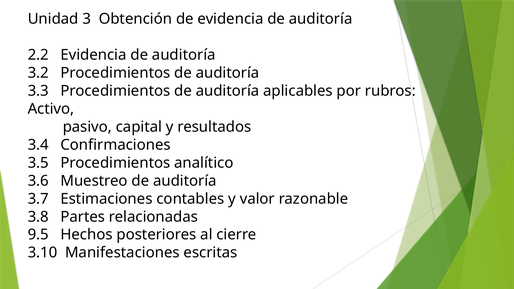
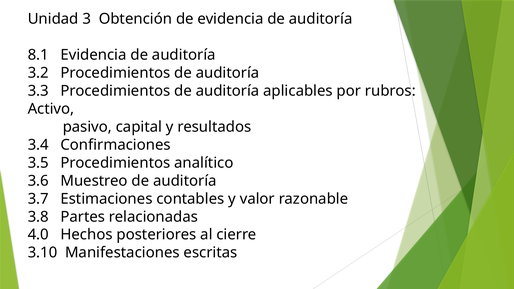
2.2: 2.2 -> 8.1 (38, 55)
9.5: 9.5 -> 4.0 (38, 235)
